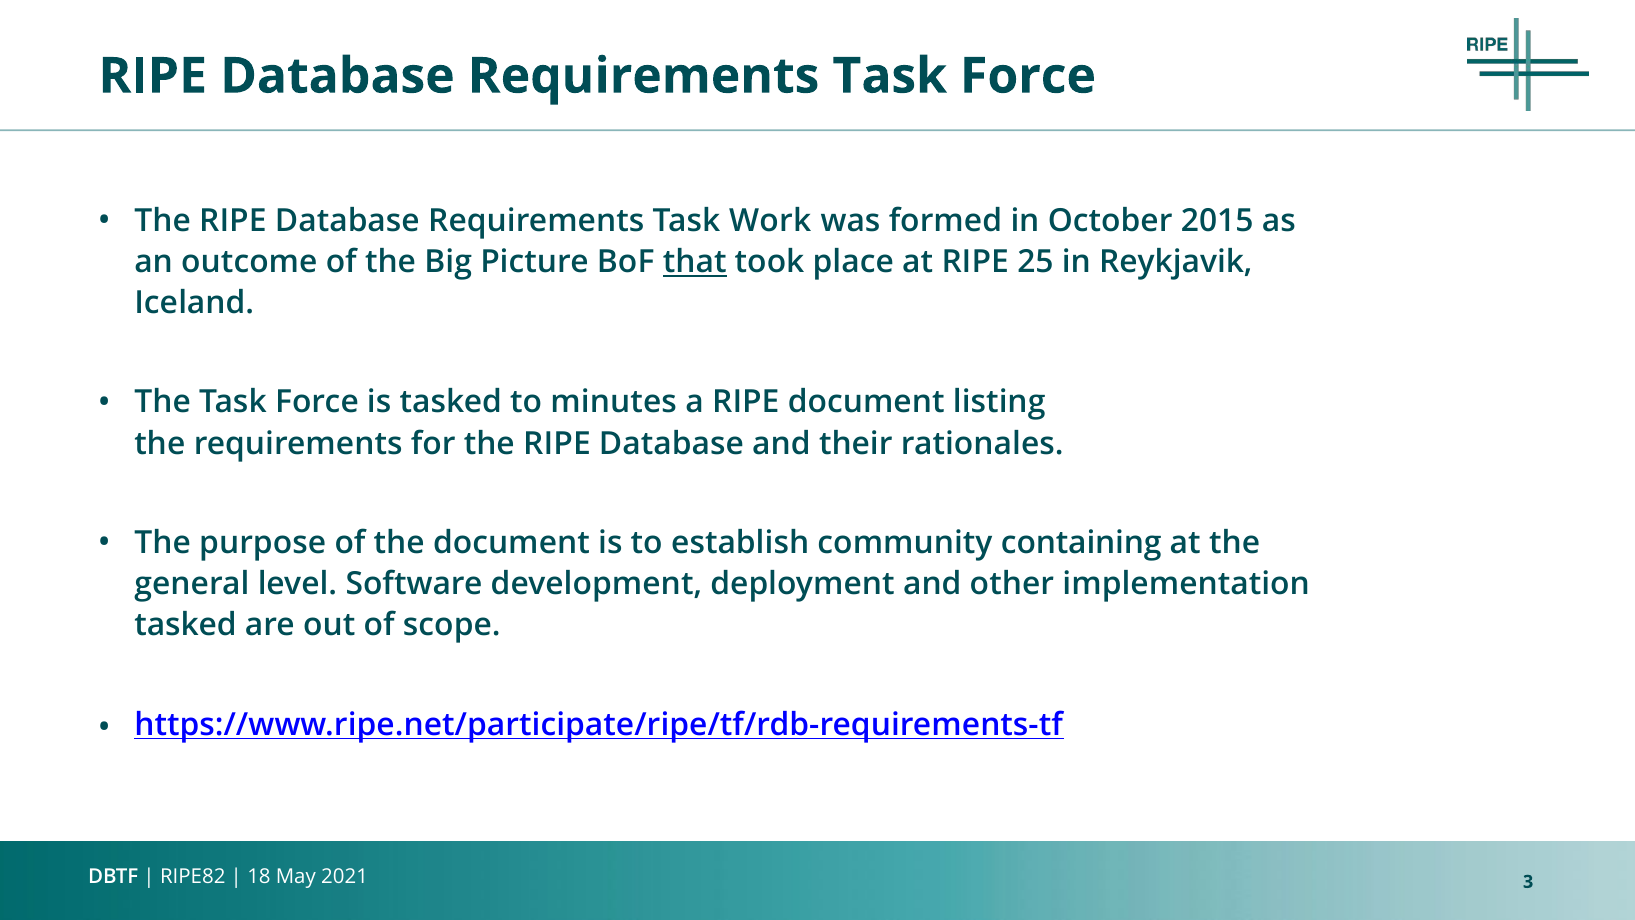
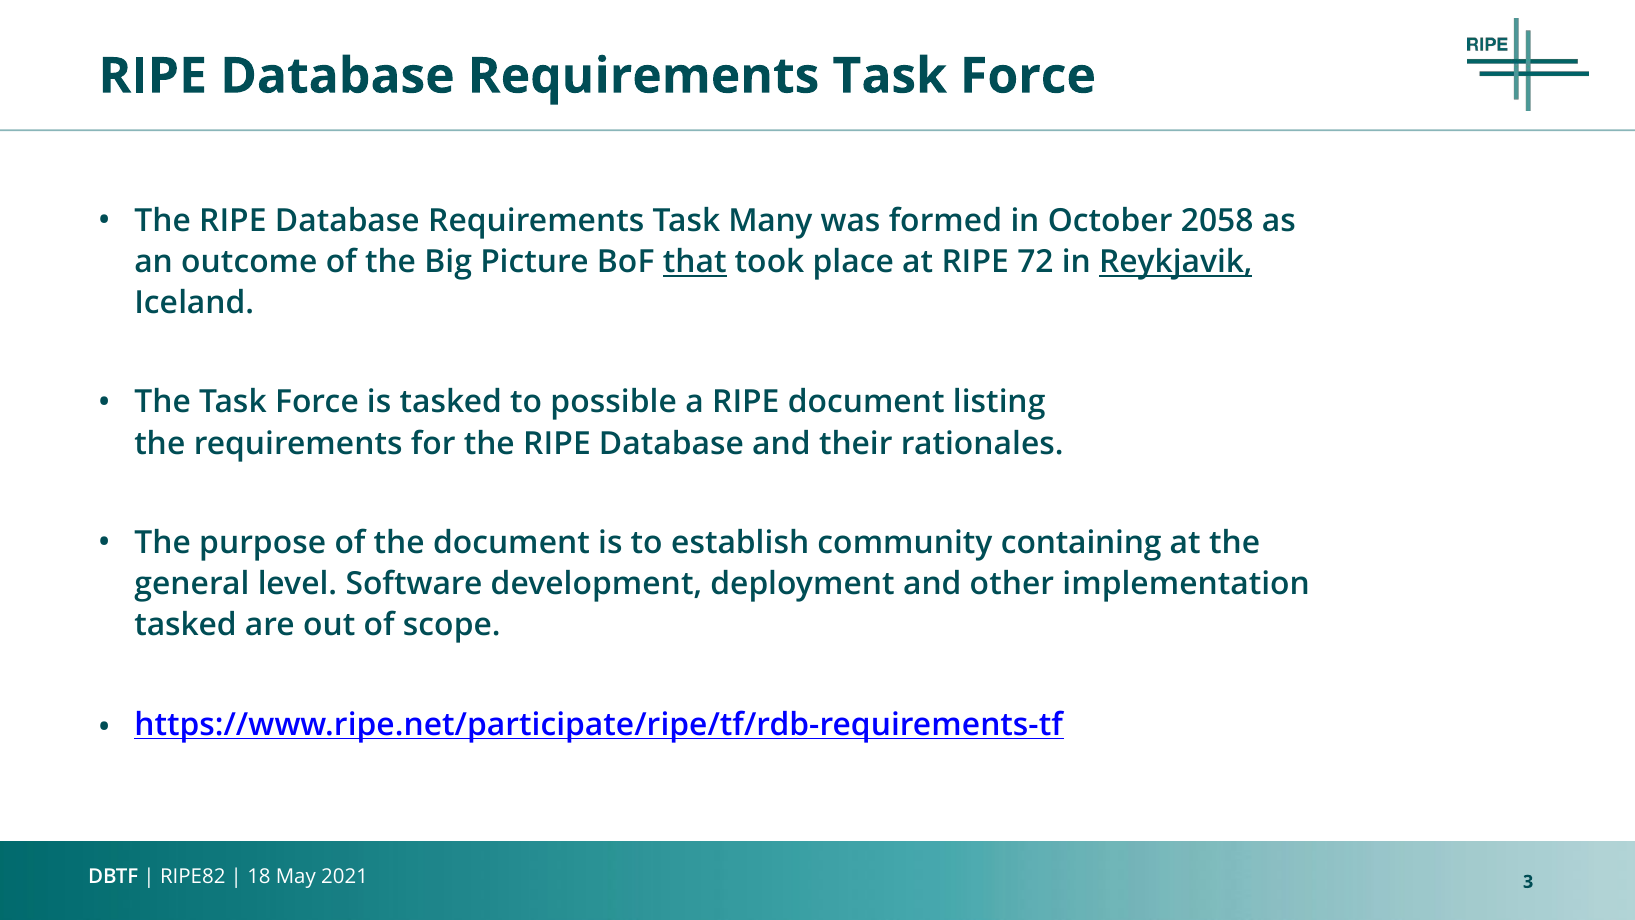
Work: Work -> Many (770, 221)
2015: 2015 -> 2058 (1217, 221)
25: 25 -> 72 (1035, 262)
Reykjavik underline: none -> present (1176, 262)
minutes: minutes -> possible (614, 402)
